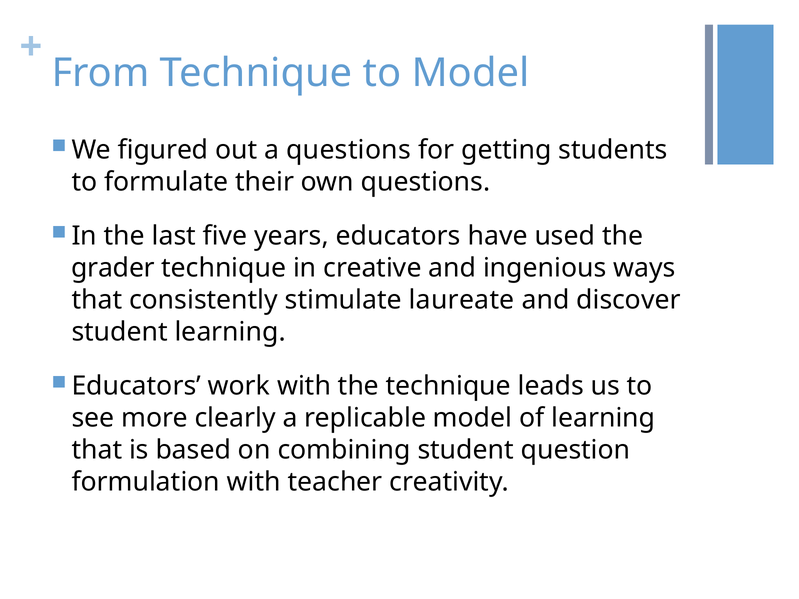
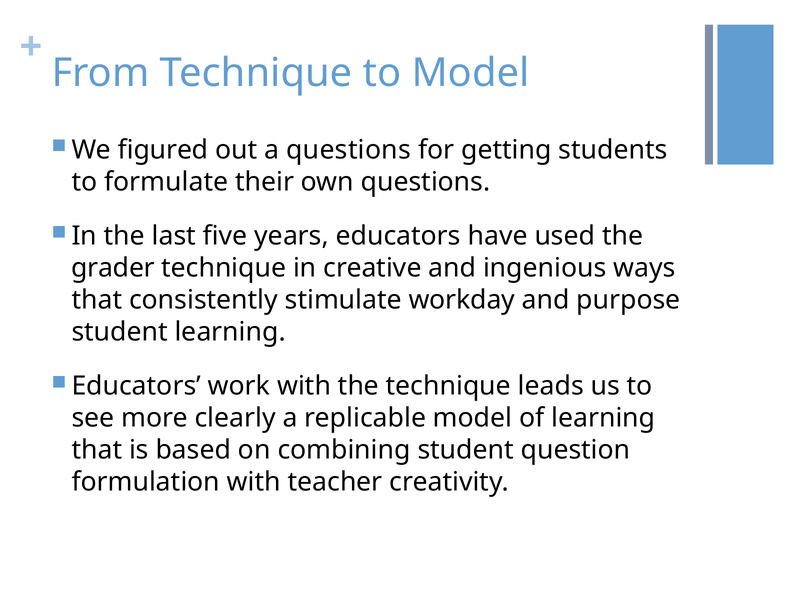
laureate: laureate -> workday (462, 300)
discover: discover -> purpose (628, 300)
